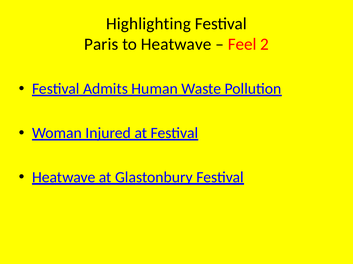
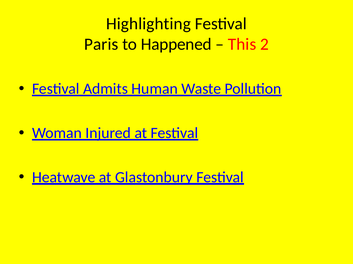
to Heatwave: Heatwave -> Happened (176, 44)
Feel: Feel -> This (242, 44)
